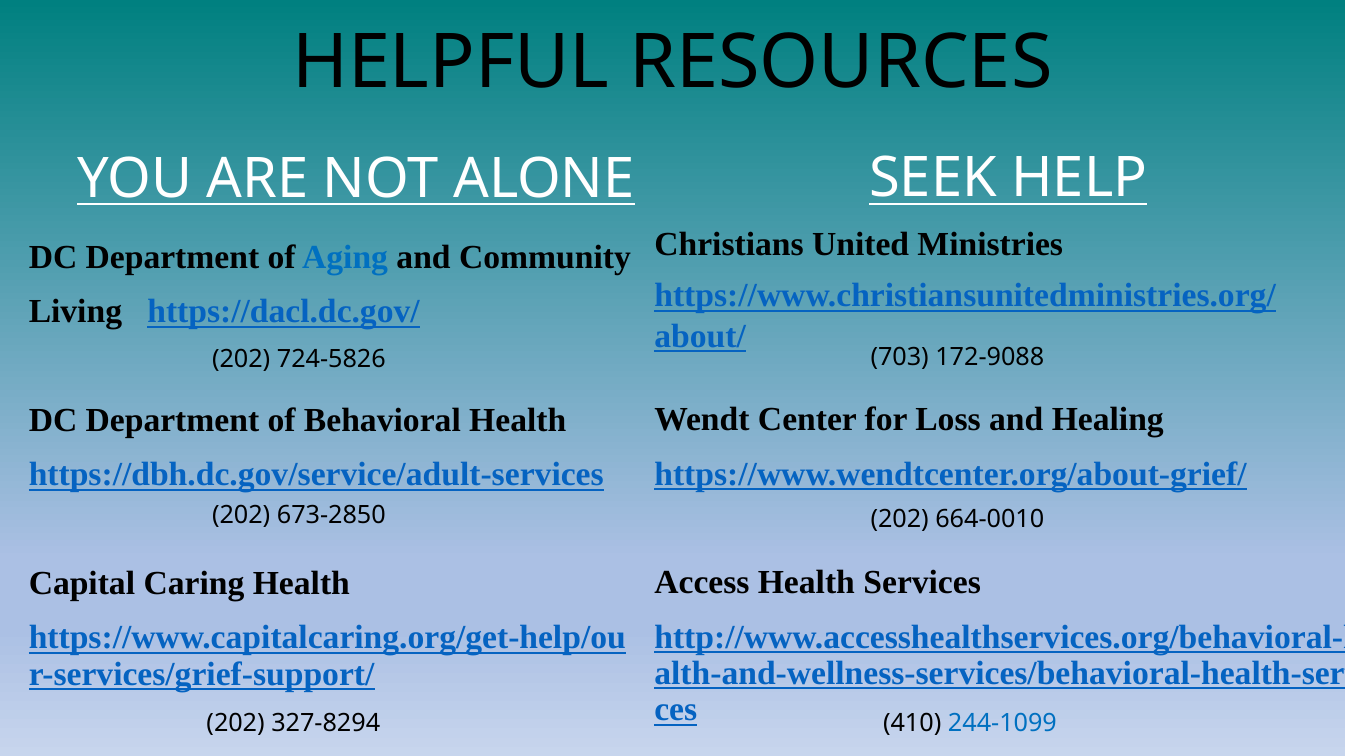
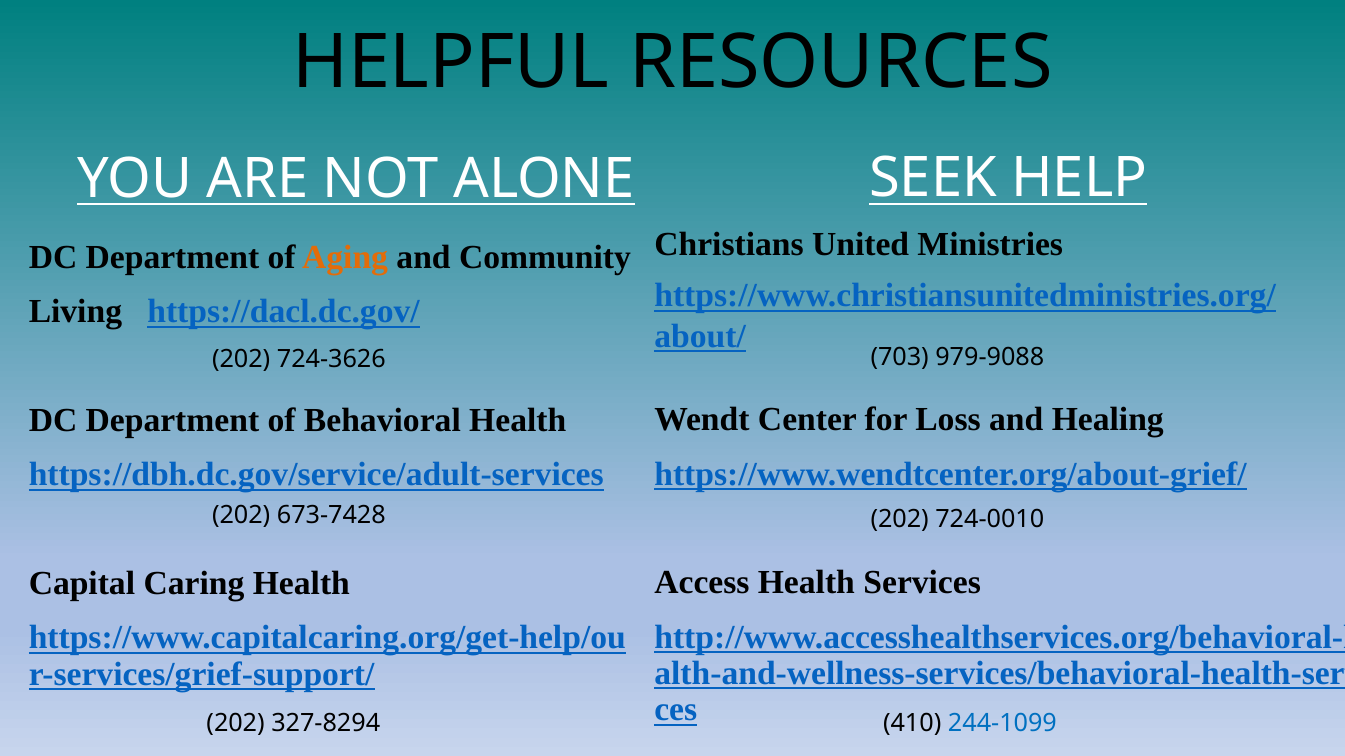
Aging colour: blue -> orange (345, 258)
172-9088: 172-9088 -> 979-9088 (990, 357)
724-5826: 724-5826 -> 724-3626 (331, 359)
673-2850: 673-2850 -> 673-7428 (331, 515)
664-0010: 664-0010 -> 724-0010 (990, 519)
